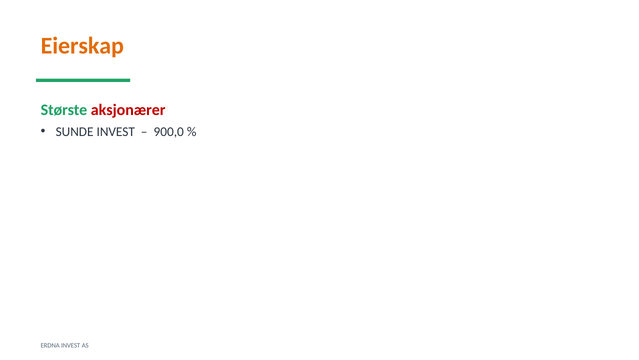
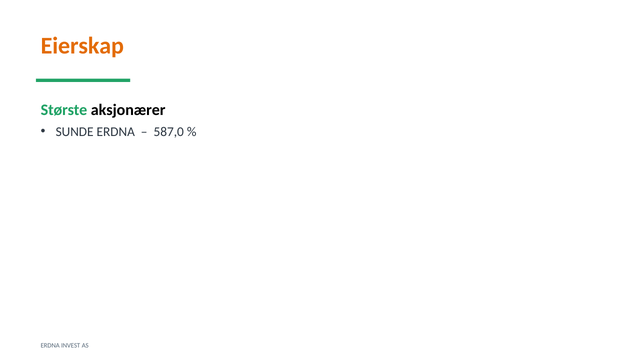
aksjonærer colour: red -> black (128, 110)
SUNDE INVEST: INVEST -> ERDNA (116, 131)
900,0: 900,0 -> 587,0 (169, 131)
